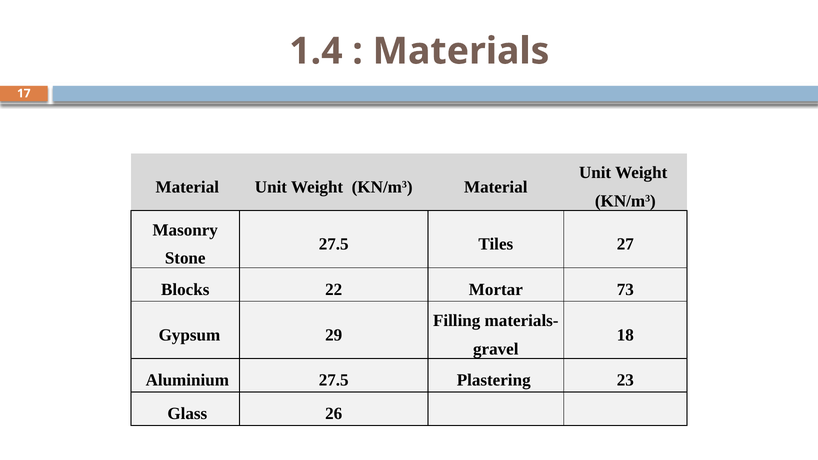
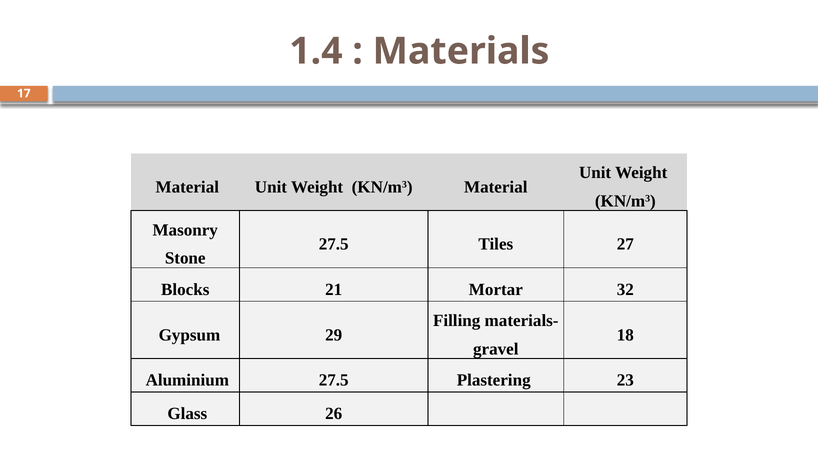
22: 22 -> 21 (334, 290)
73: 73 -> 32 (625, 290)
